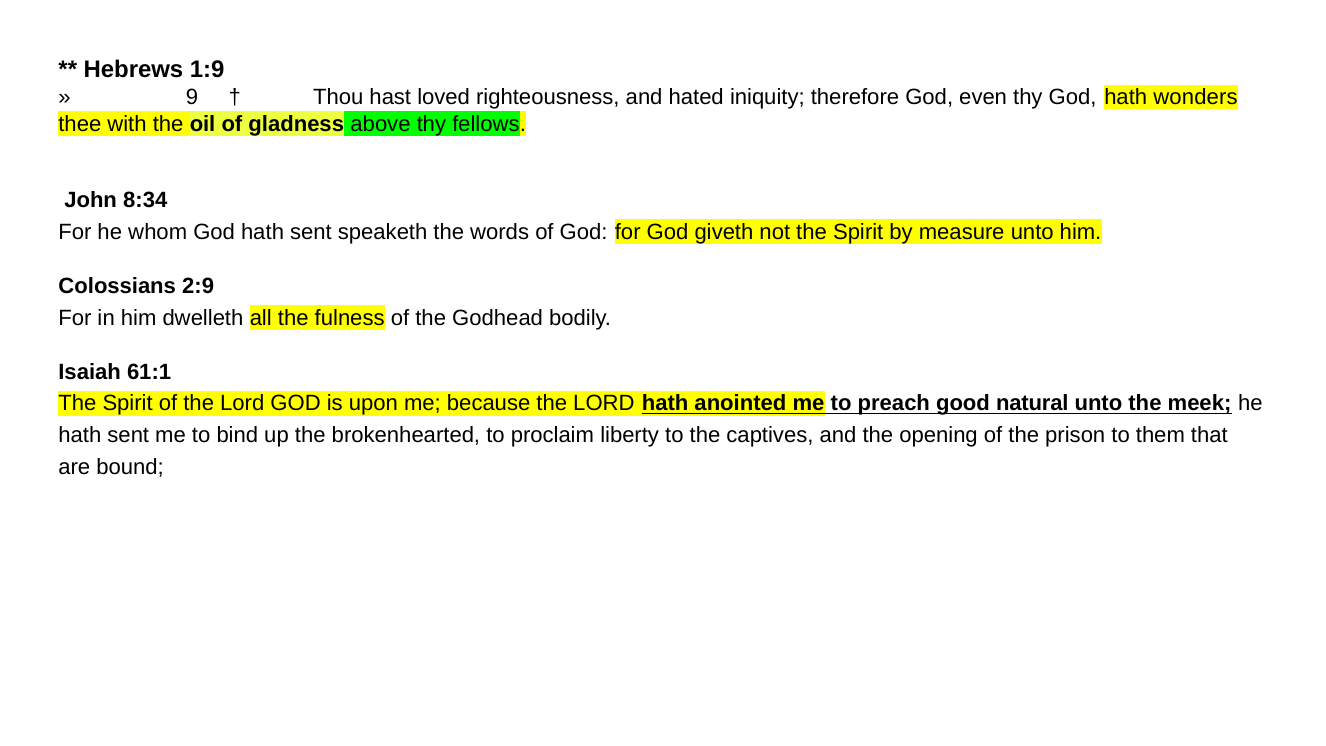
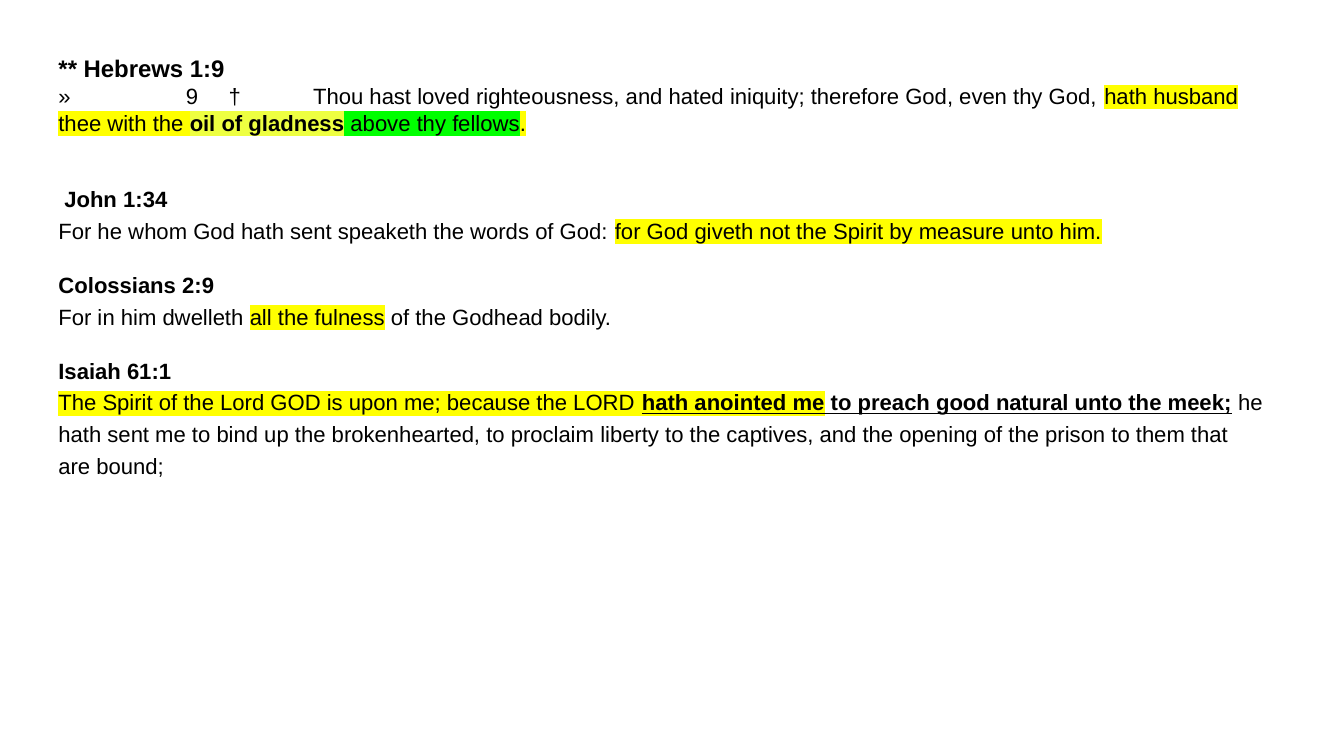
wonders: wonders -> husband (1196, 97)
8:34: 8:34 -> 1:34 (145, 200)
